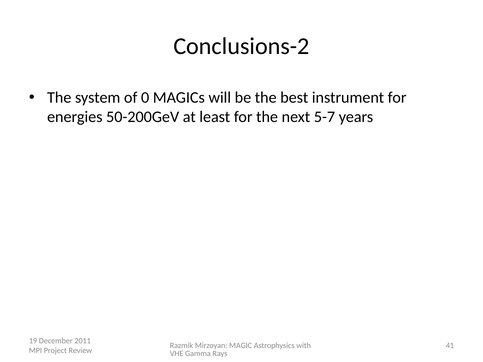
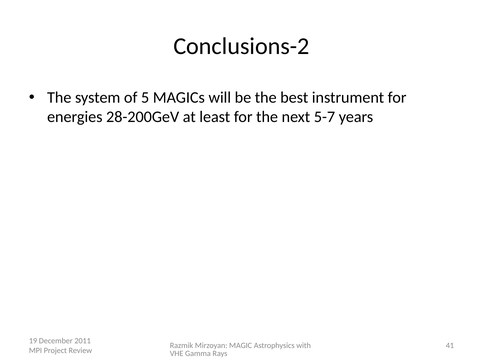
0: 0 -> 5 (145, 98)
50-200GeV: 50-200GeV -> 28-200GeV (143, 117)
